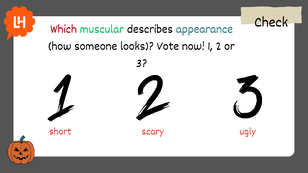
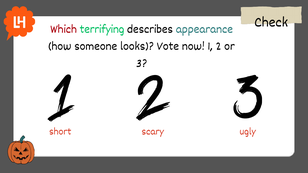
muscular: muscular -> terrifying (102, 29)
